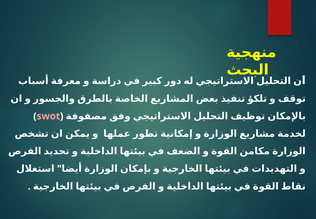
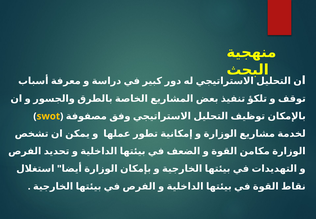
swot colour: pink -> yellow (48, 116)
